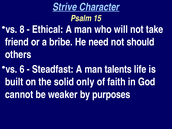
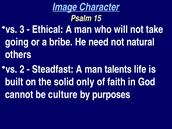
Strive: Strive -> Image (65, 7)
8: 8 -> 3 (22, 29)
friend: friend -> going (17, 42)
should: should -> natural (141, 42)
6: 6 -> 2 (22, 69)
weaker: weaker -> culture (63, 95)
